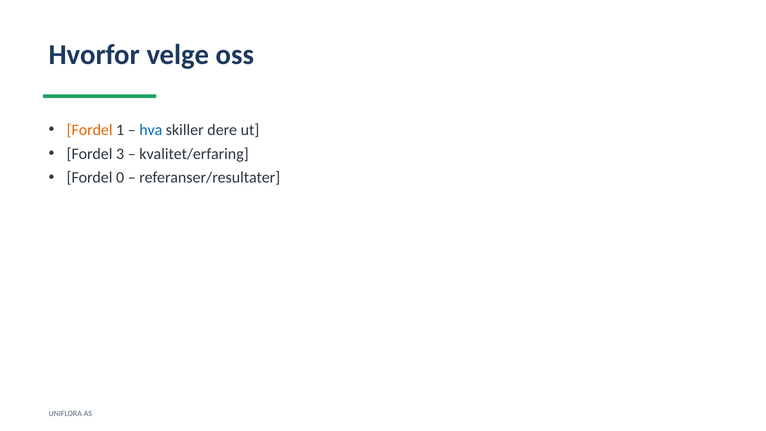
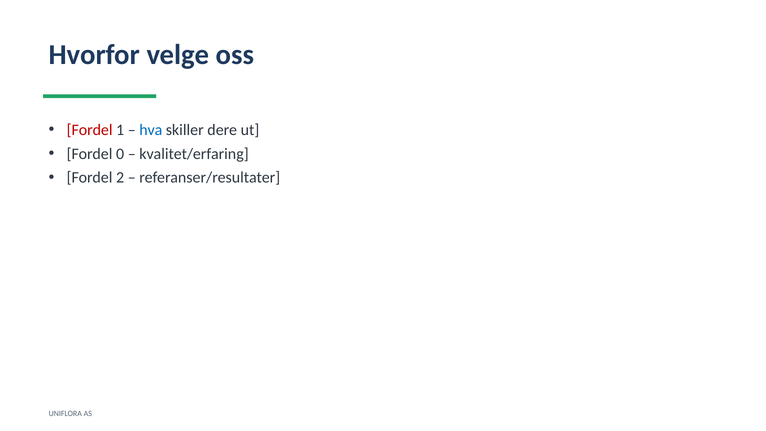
Fordel colour: orange -> red (90, 130)
3: 3 -> 0 (120, 154)
0: 0 -> 2 (120, 178)
